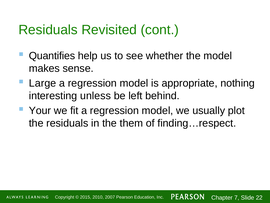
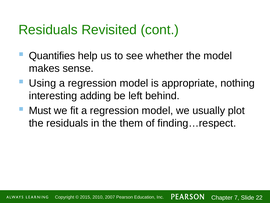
Large: Large -> Using (43, 83)
unless: unless -> adding (96, 96)
Your: Your -> Must (40, 110)
